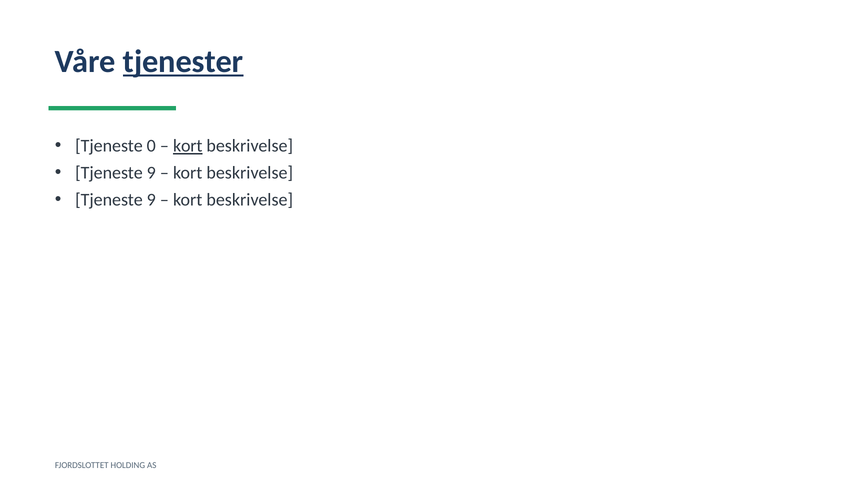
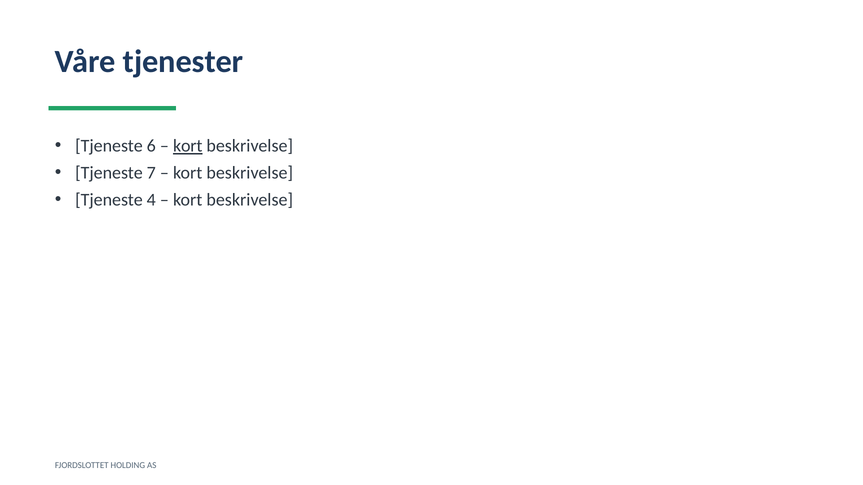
tjenester underline: present -> none (183, 62)
0: 0 -> 6 (151, 146)
9: 9 -> 7 (151, 173)
9: 9 -> 4 (151, 200)
